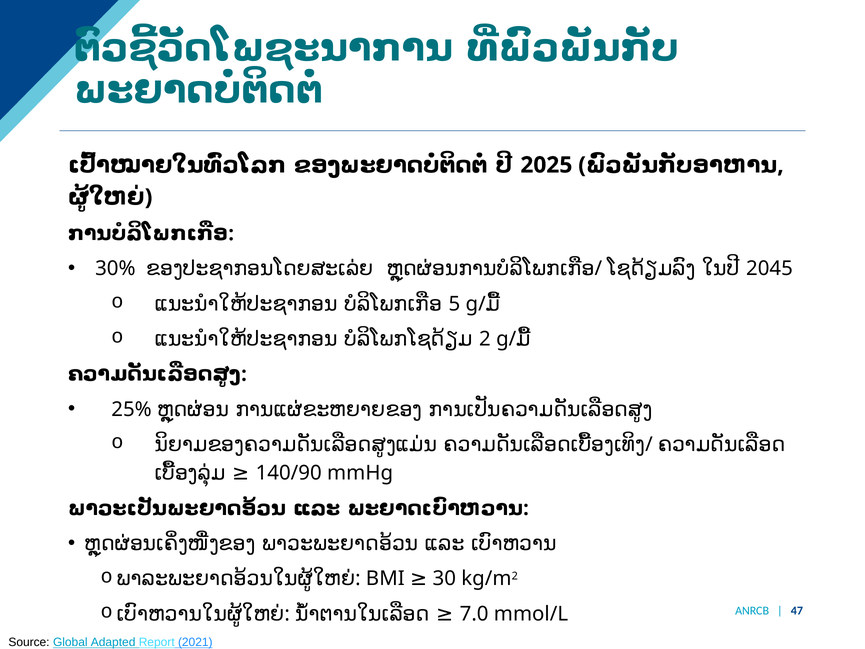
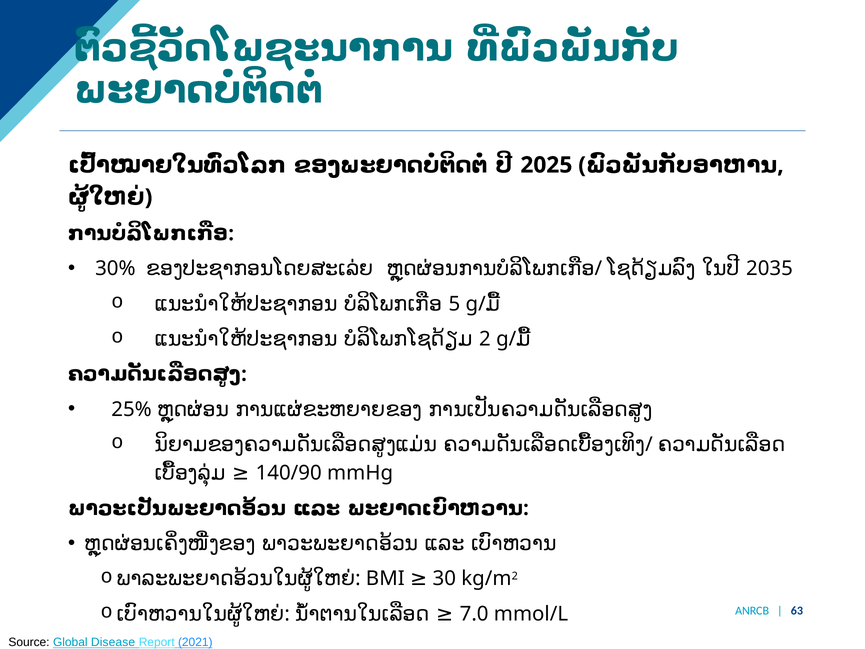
2045: 2045 -> 2035 (769, 269)
47: 47 -> 63 (797, 610)
Adapted: Adapted -> Disease (113, 642)
